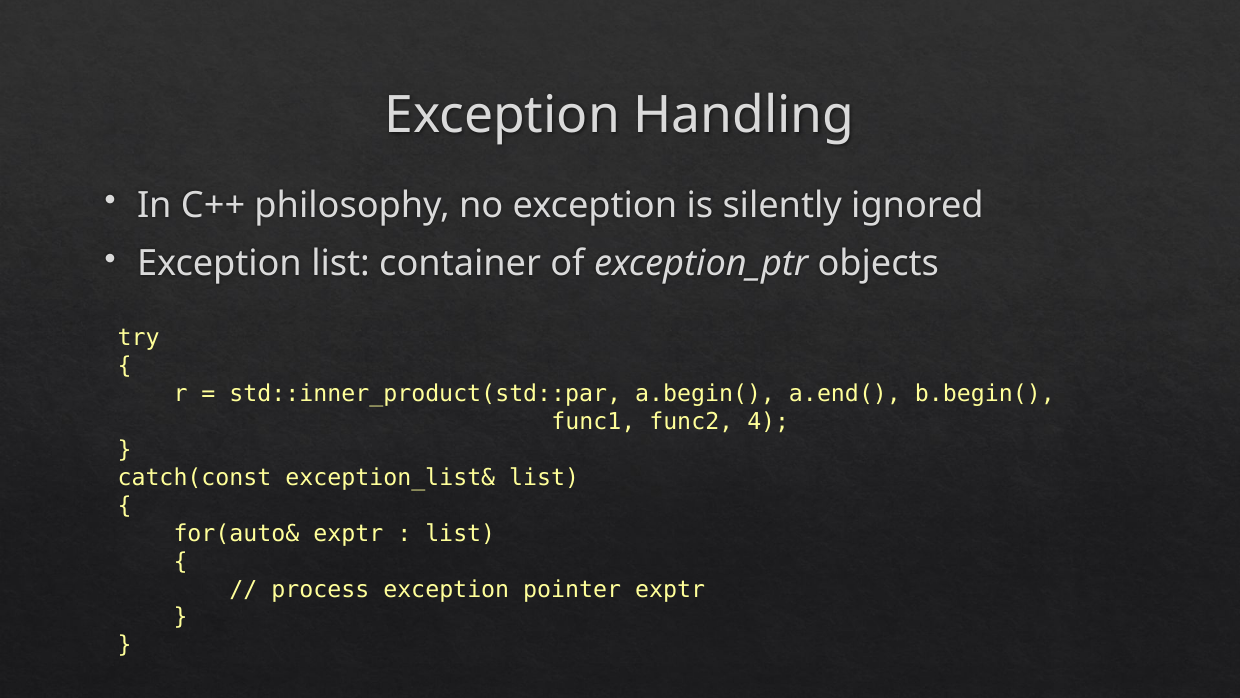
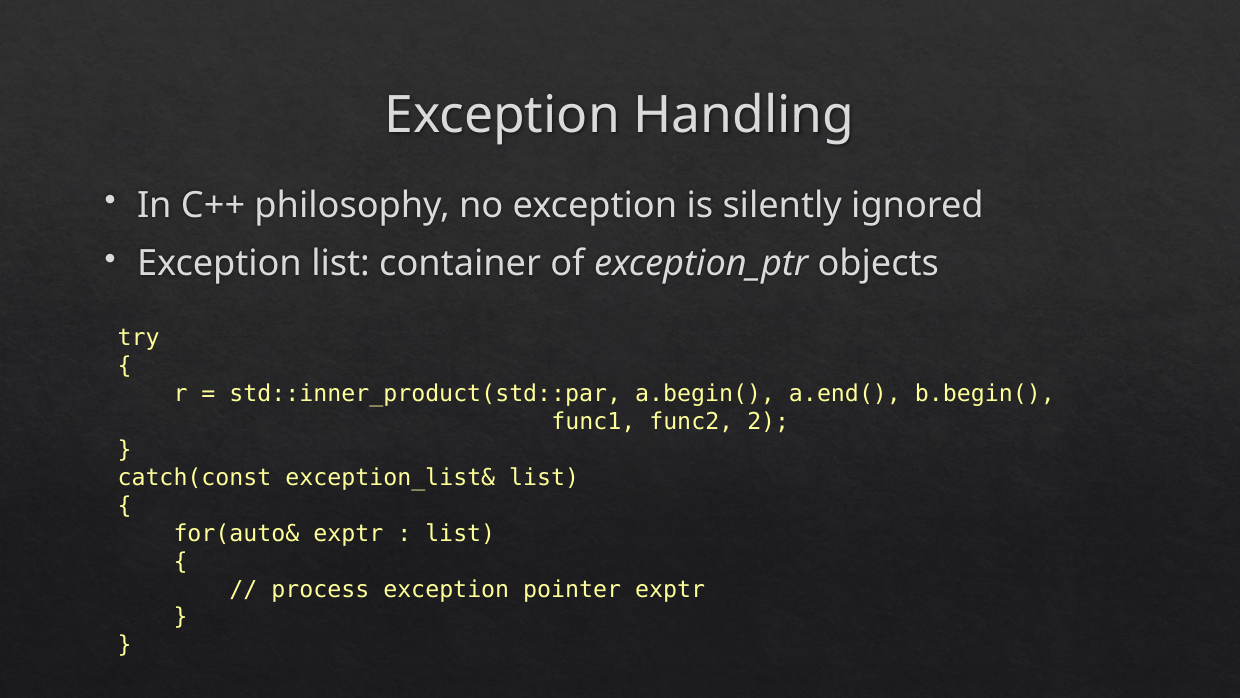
4: 4 -> 2 (768, 422)
